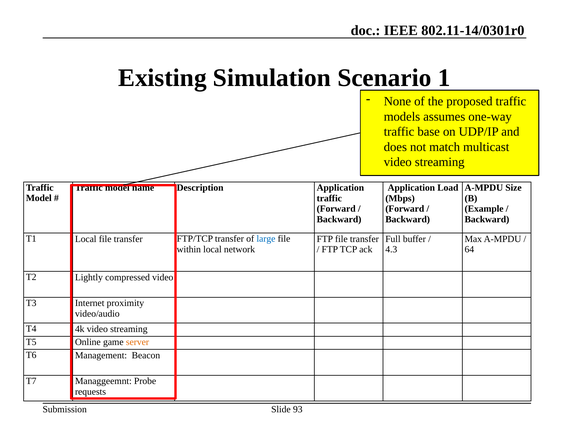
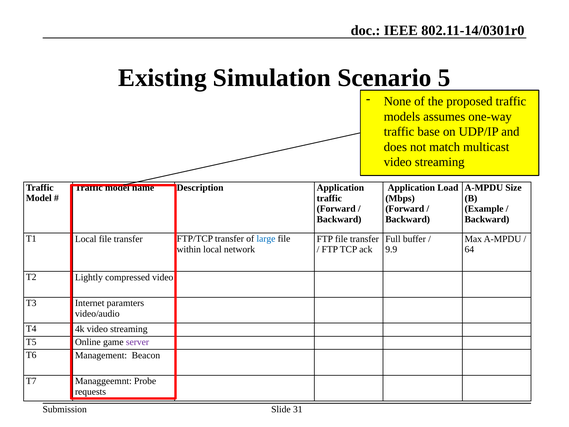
1: 1 -> 5 (444, 78)
4.3: 4.3 -> 9.9 (391, 249)
proximity: proximity -> paramters (125, 303)
server colour: orange -> purple (137, 342)
93: 93 -> 31 (298, 409)
